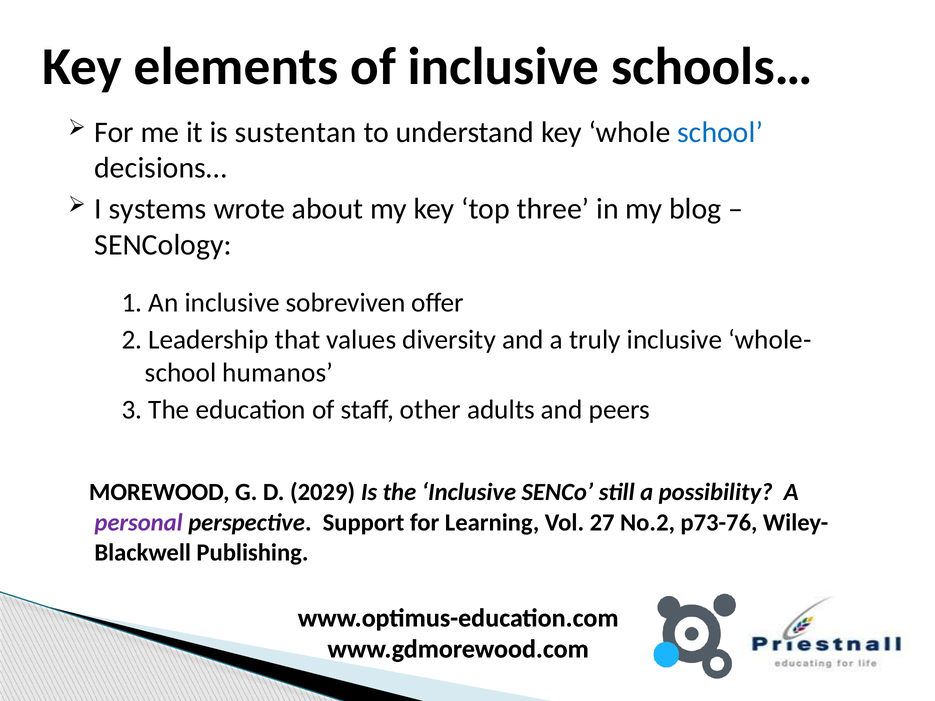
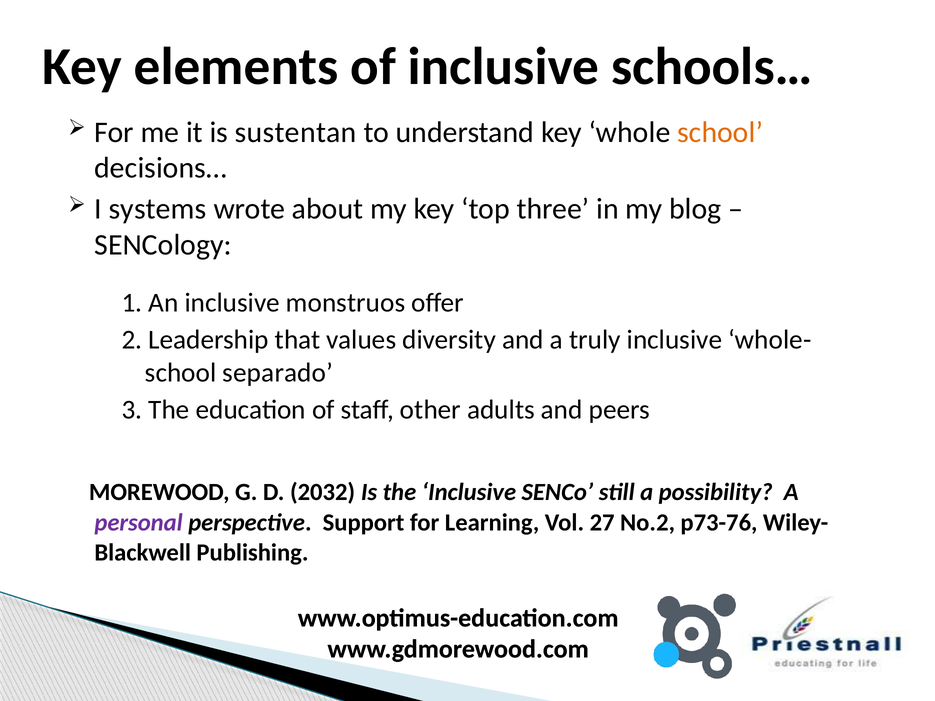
school colour: blue -> orange (720, 132)
sobreviven: sobreviven -> monstruos (346, 303)
humanos: humanos -> separado (278, 373)
2029: 2029 -> 2032 (323, 492)
